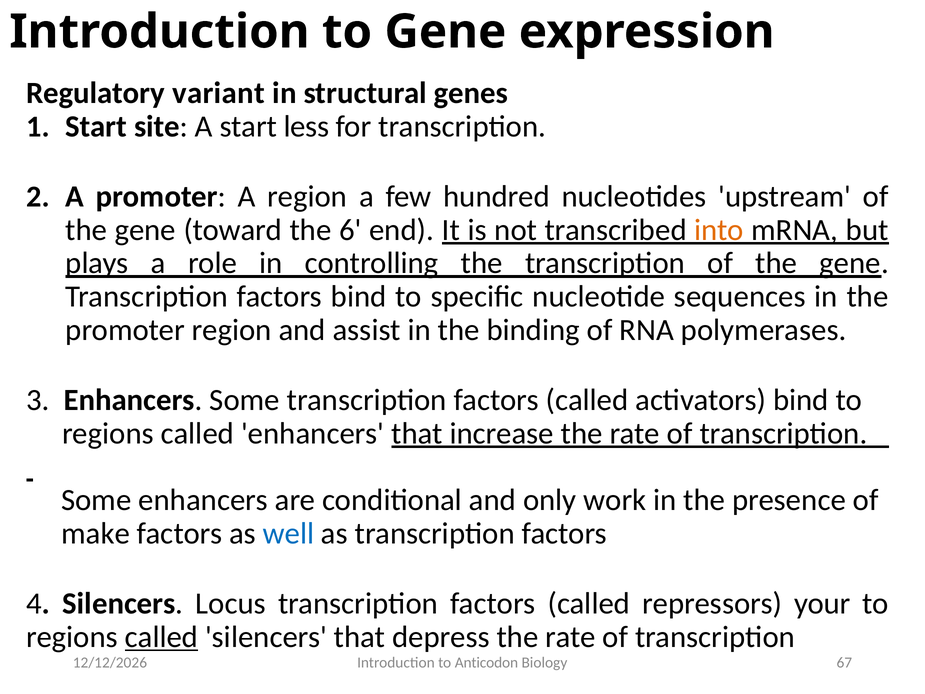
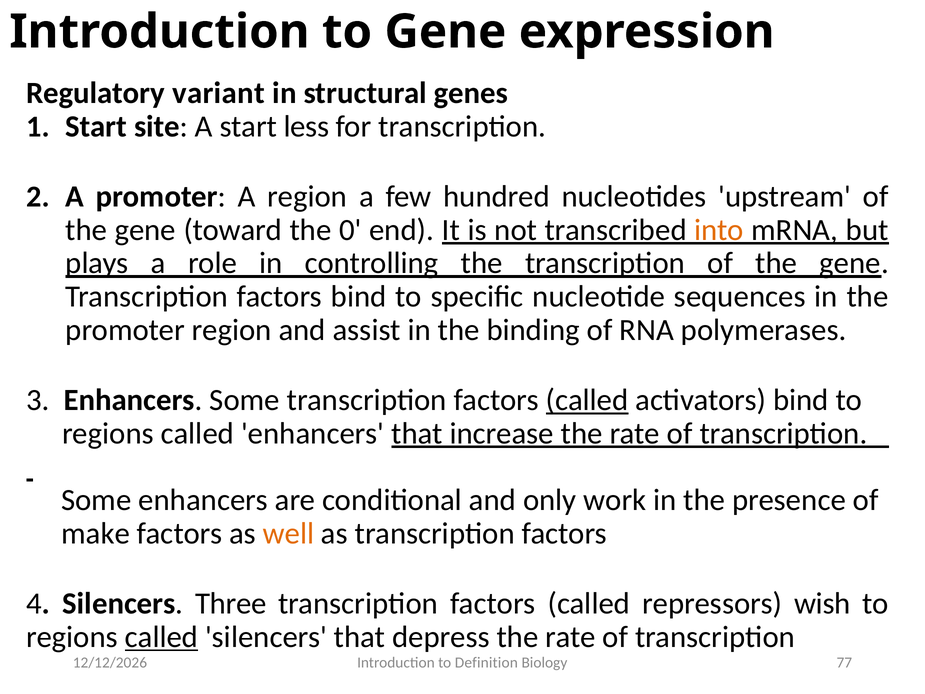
6: 6 -> 0 (350, 230)
called underline: none -> present (587, 400)
well colour: blue -> orange (288, 533)
Locus: Locus -> Three (231, 603)
your: your -> wish (822, 603)
Anticodon: Anticodon -> Definition (486, 662)
67: 67 -> 77 (844, 662)
